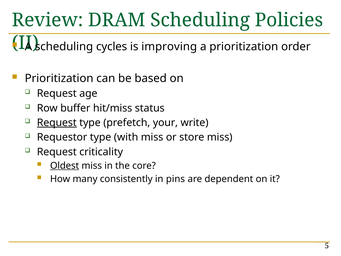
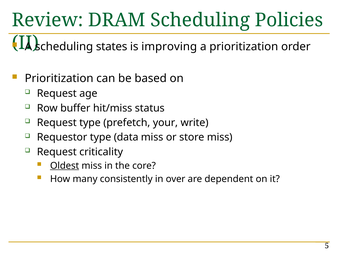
cycles: cycles -> states (112, 46)
Request underline: present -> none (57, 123)
with: with -> data (126, 137)
pins: pins -> over (176, 179)
